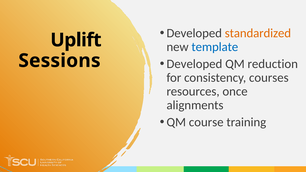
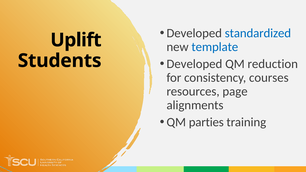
standardized colour: orange -> blue (258, 33)
Sessions: Sessions -> Students (60, 61)
once: once -> page (235, 91)
course: course -> parties (206, 122)
